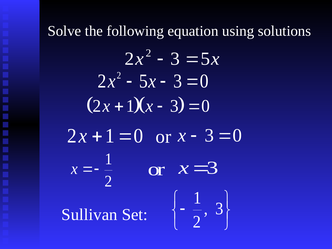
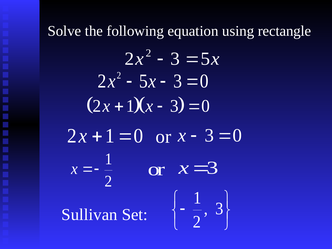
solutions: solutions -> rectangle (285, 31)
